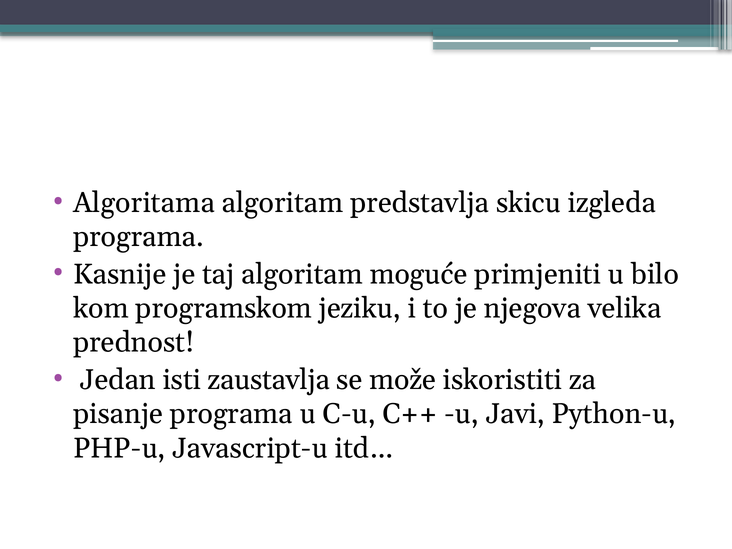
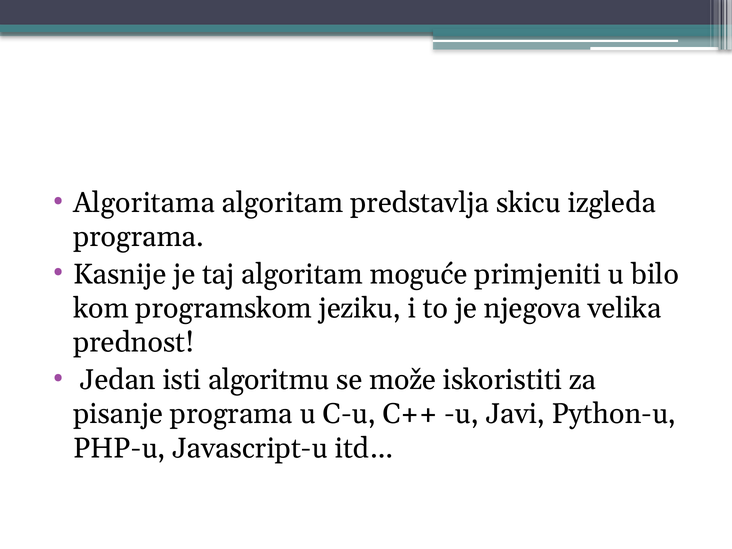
zaustavlja: zaustavlja -> algoritmu (269, 380)
